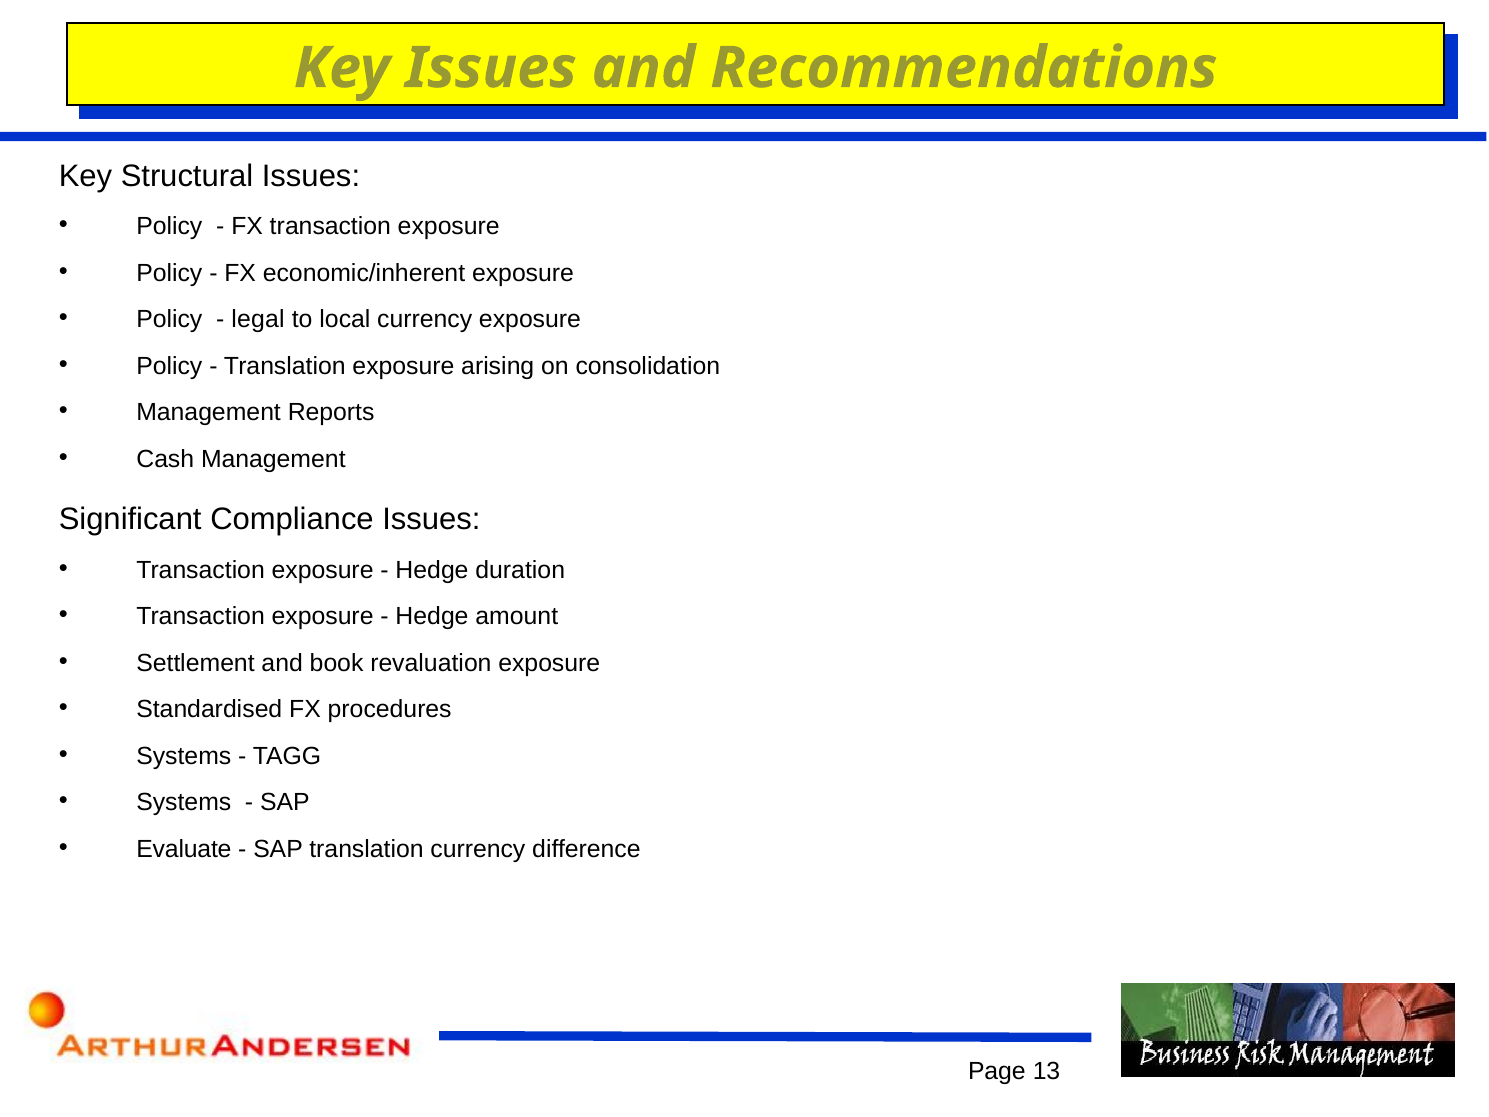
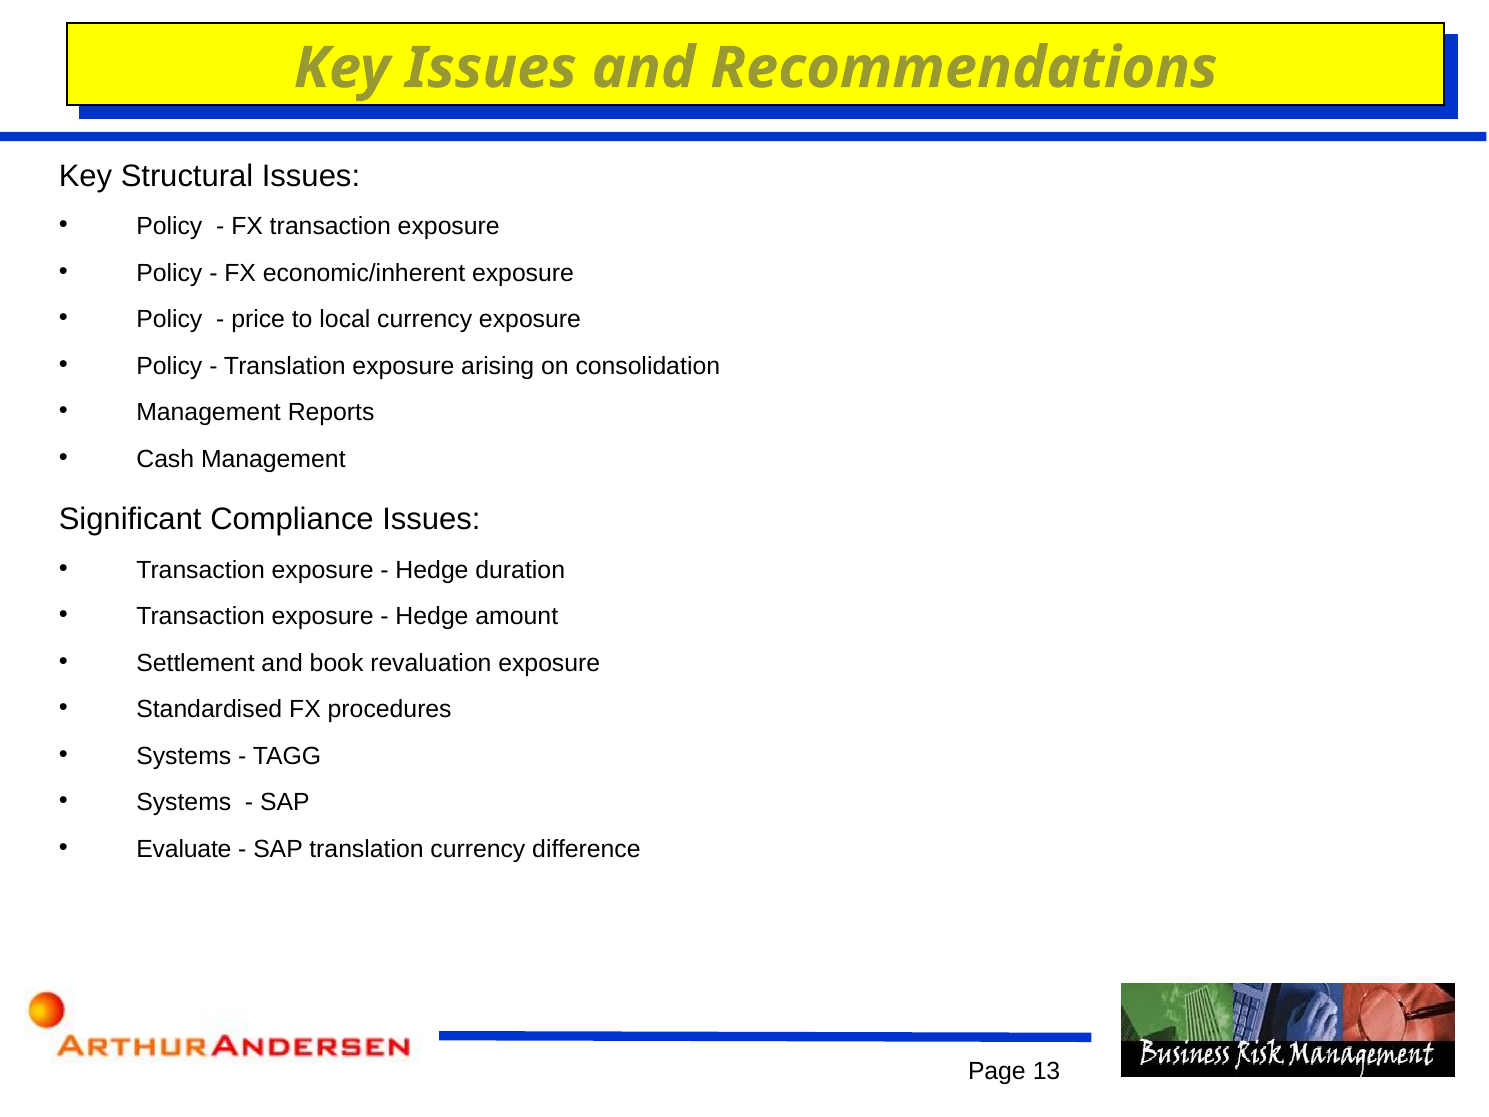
legal: legal -> price (258, 319)
